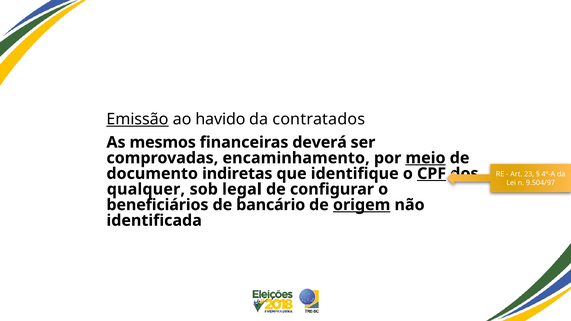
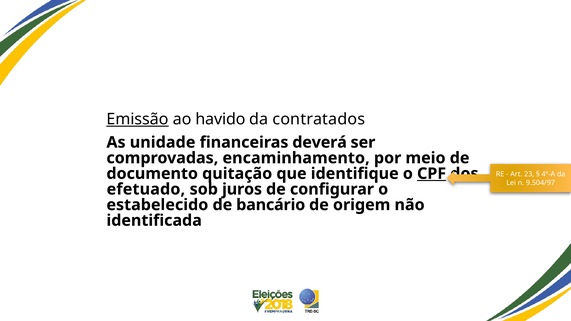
mesmos: mesmos -> unidade (163, 142)
meio underline: present -> none (426, 158)
indiretas: indiretas -> quitação (237, 174)
qualquer: qualquer -> efetuado (146, 189)
legal: legal -> juros (242, 189)
beneficiários: beneficiários -> estabelecido (157, 205)
origem underline: present -> none (362, 205)
